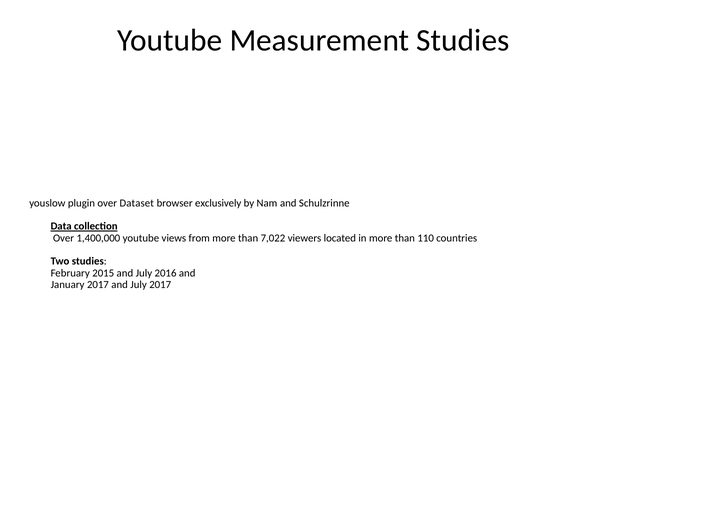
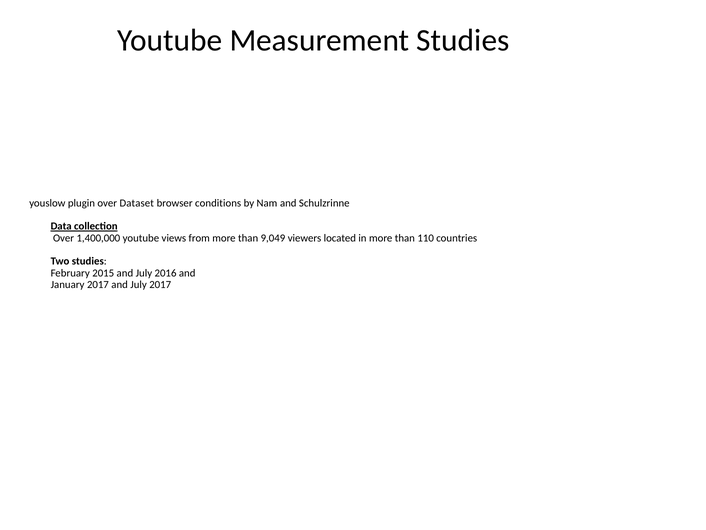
exclusively: exclusively -> conditions (218, 203)
7,022: 7,022 -> 9,049 (273, 238)
